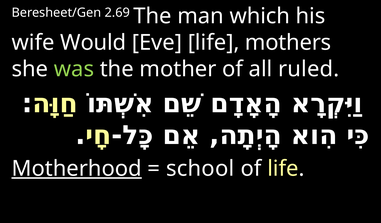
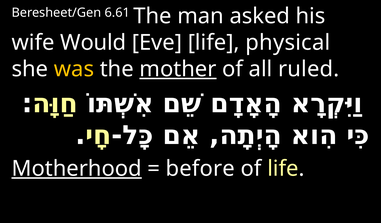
2.69: 2.69 -> 6.61 (117, 13)
which: which -> asked (260, 16)
mothers: mothers -> physical (288, 43)
was colour: light green -> yellow (74, 69)
mother underline: none -> present (178, 69)
school: school -> before (200, 169)
